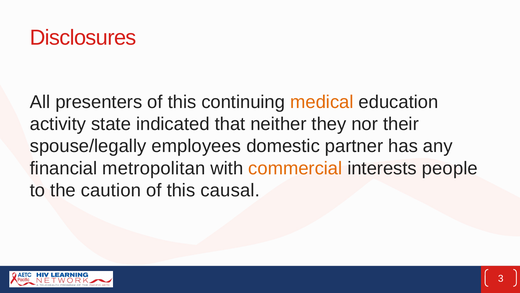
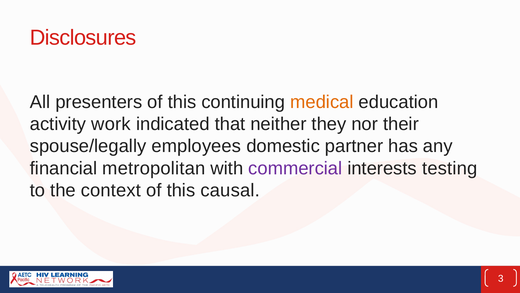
state: state -> work (111, 124)
commercial colour: orange -> purple (295, 168)
people: people -> testing (450, 168)
caution: caution -> context (111, 190)
